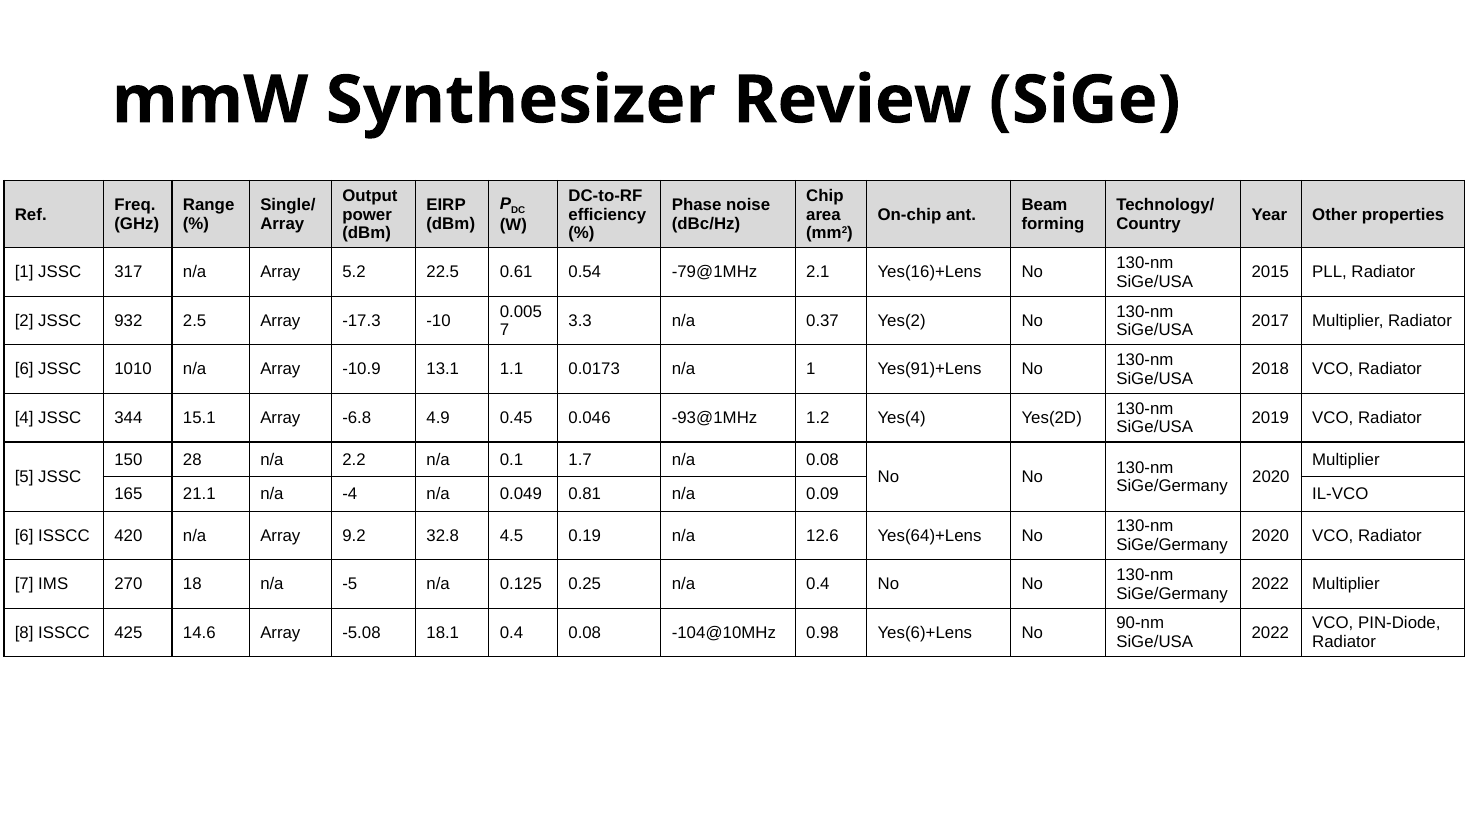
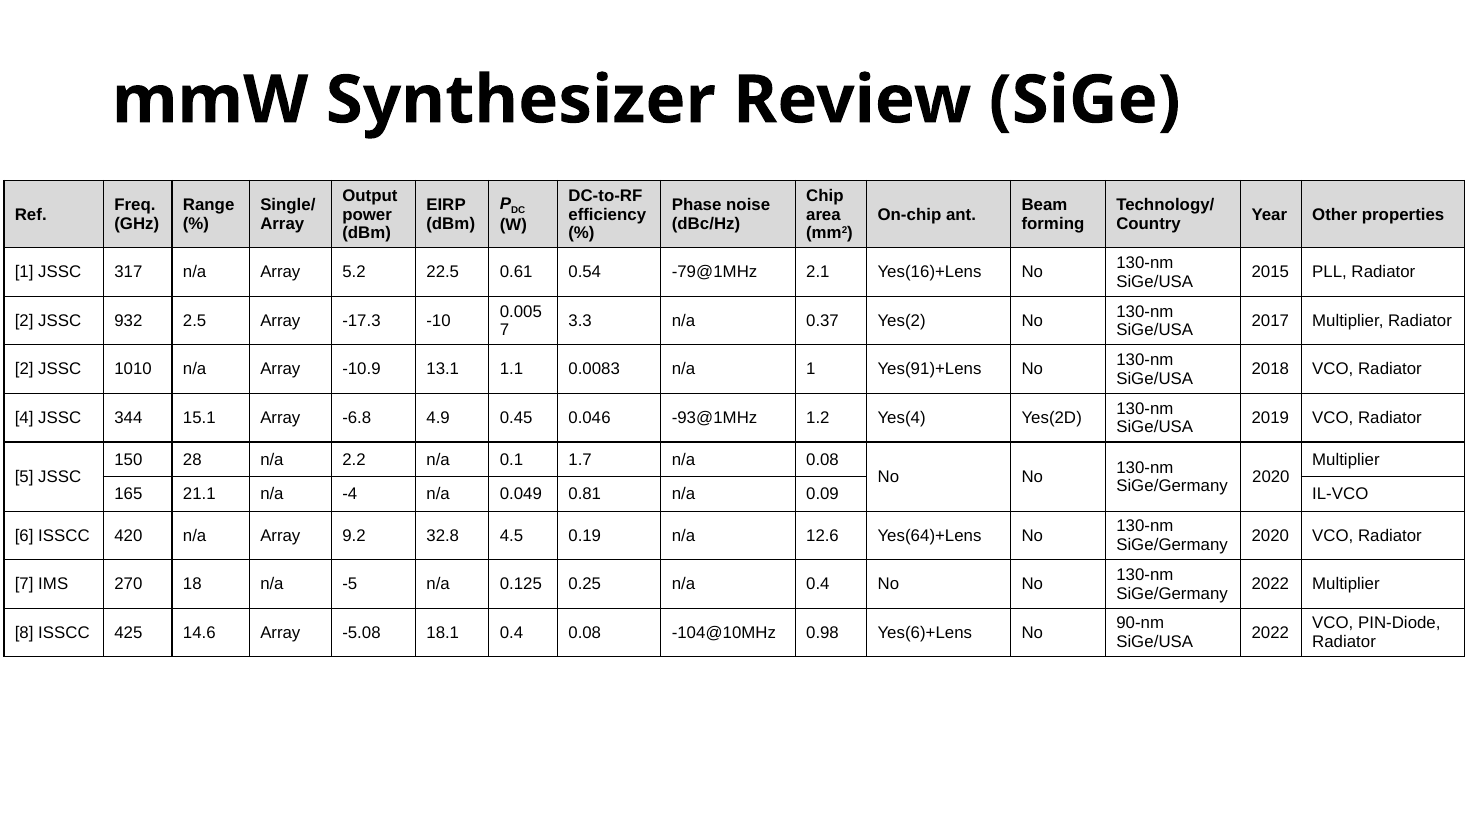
6: 6 -> 2 (24, 370)
0.0173: 0.0173 -> 0.0083 (594, 370)
